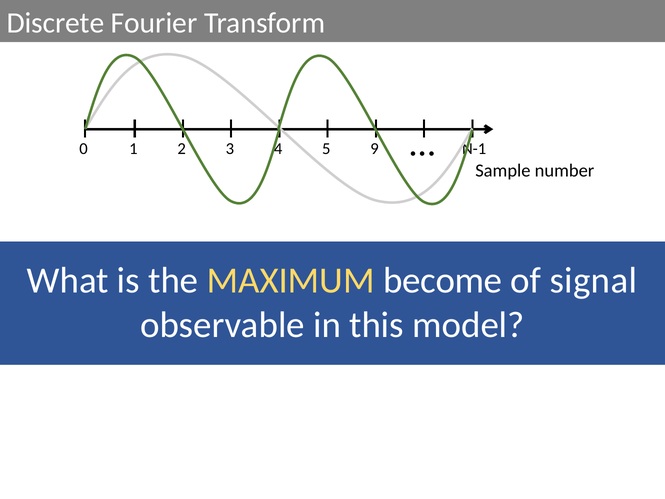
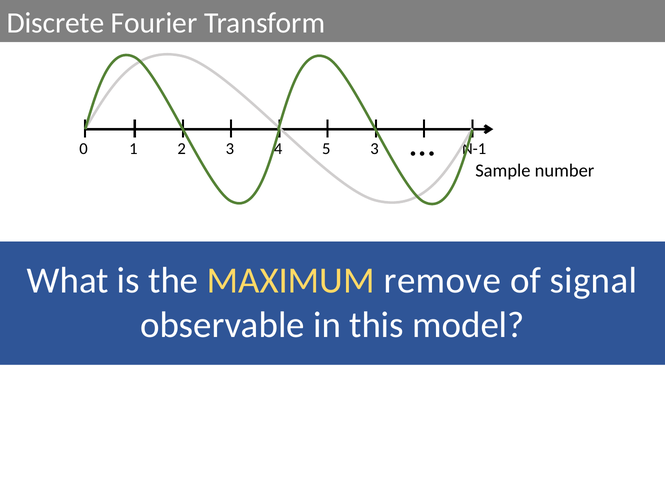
1 9: 9 -> 3 (375, 149)
become: become -> remove (442, 280)
